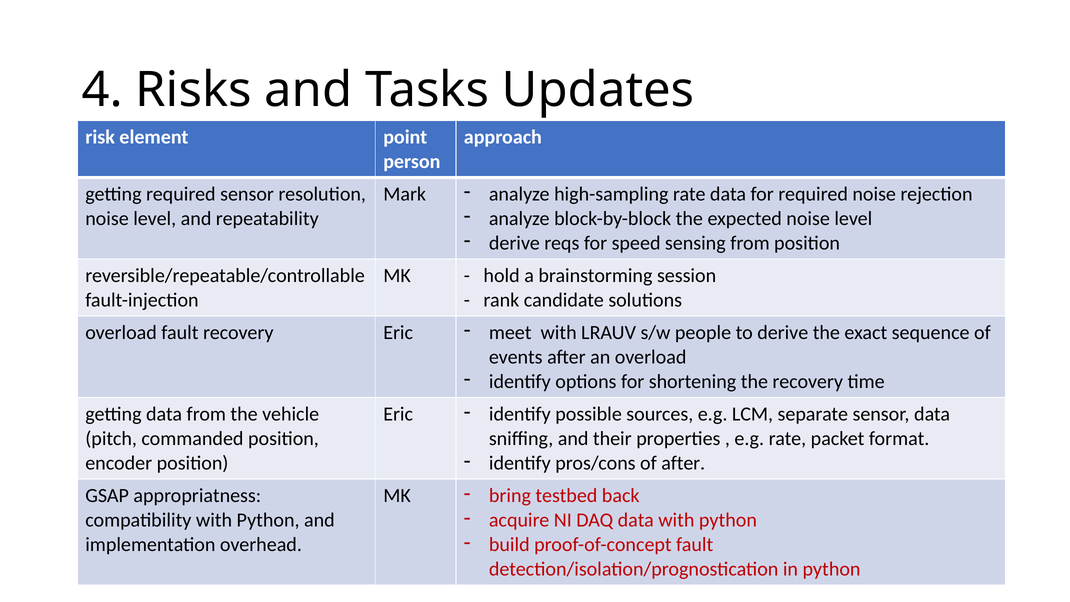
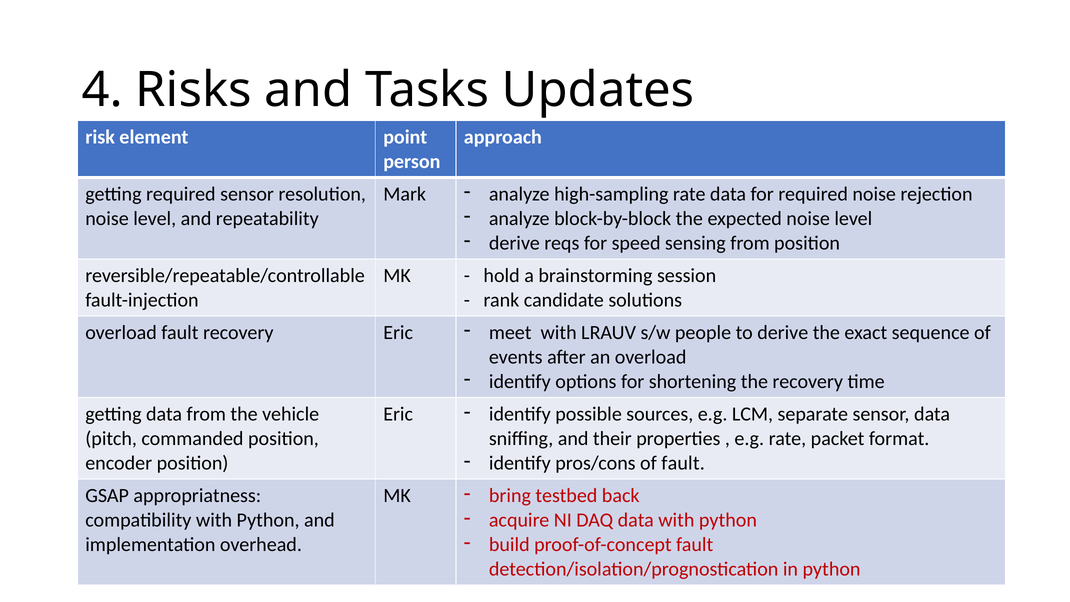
of after: after -> fault (683, 463)
